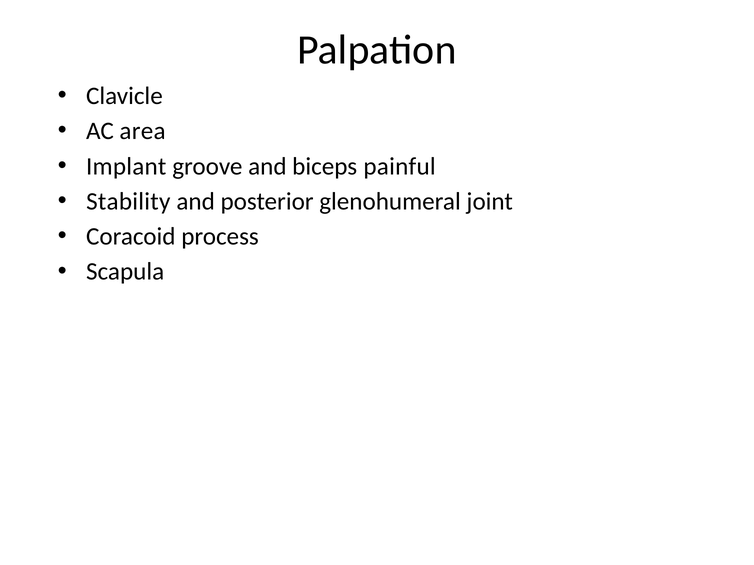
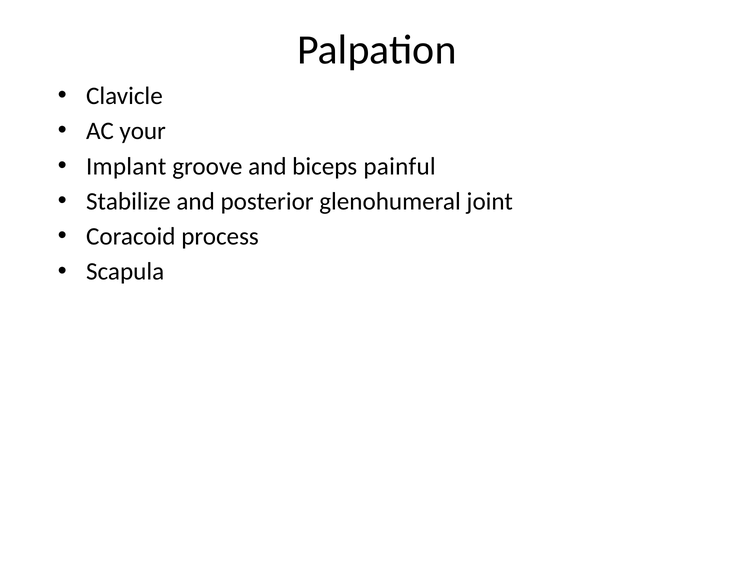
area: area -> your (143, 131)
Stability: Stability -> Stabilize (128, 202)
